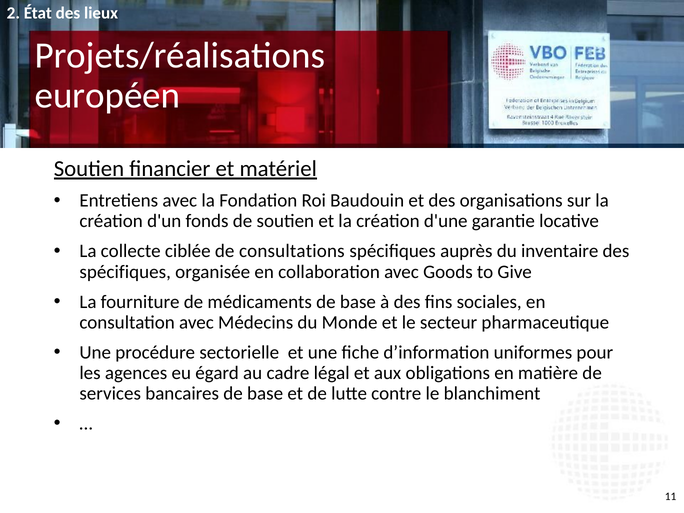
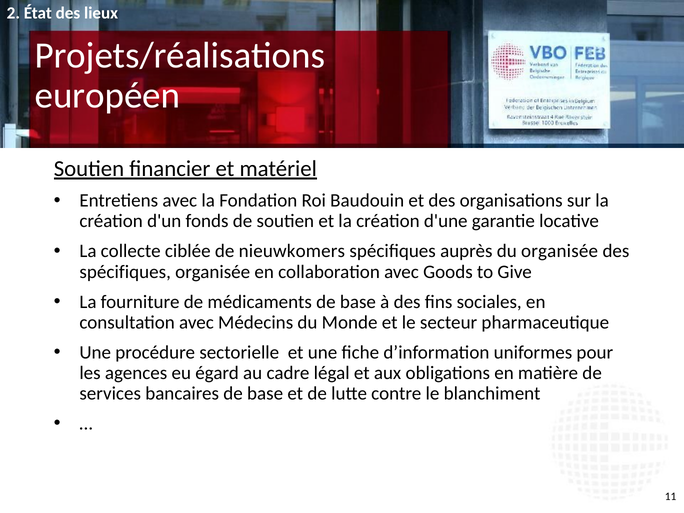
consultations: consultations -> nieuwkomers (292, 251)
du inventaire: inventaire -> organisée (560, 251)
